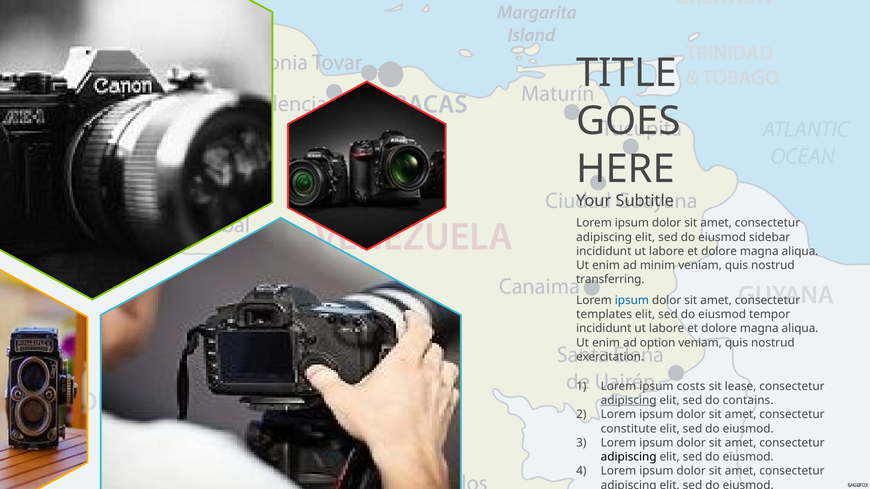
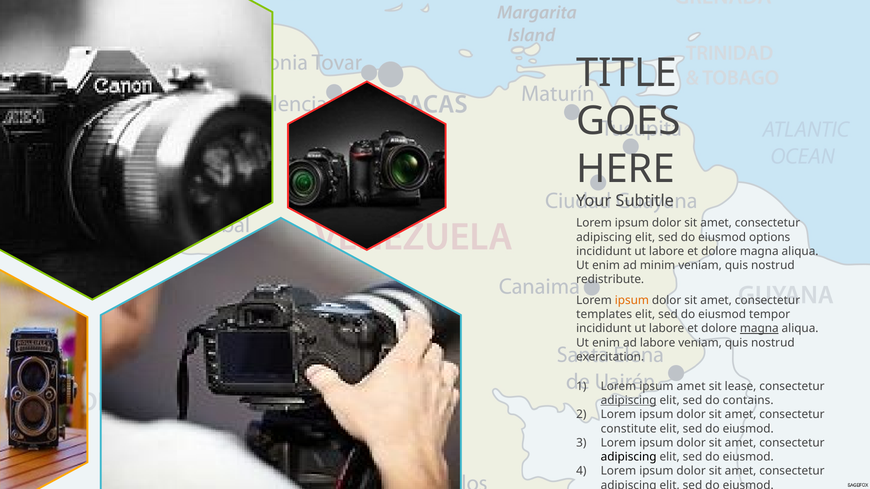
sidebar: sidebar -> options (770, 237)
transferring: transferring -> redistribute (610, 280)
ipsum colour: blue -> orange (632, 300)
magna underline: none -> present (759, 329)
ad option: option -> labore (658, 343)
ipsum costs: costs -> amet (691, 386)
